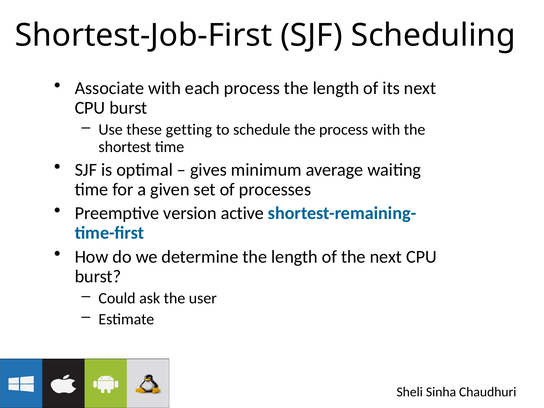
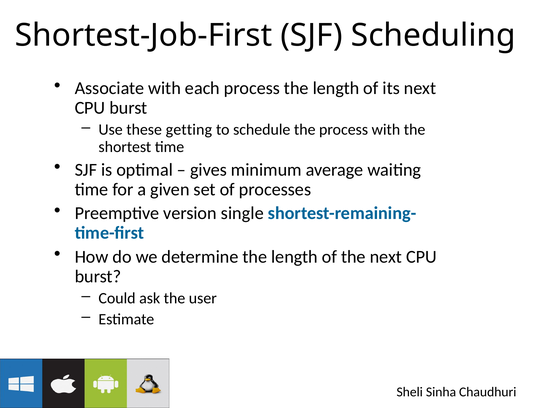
active: active -> single (242, 213)
